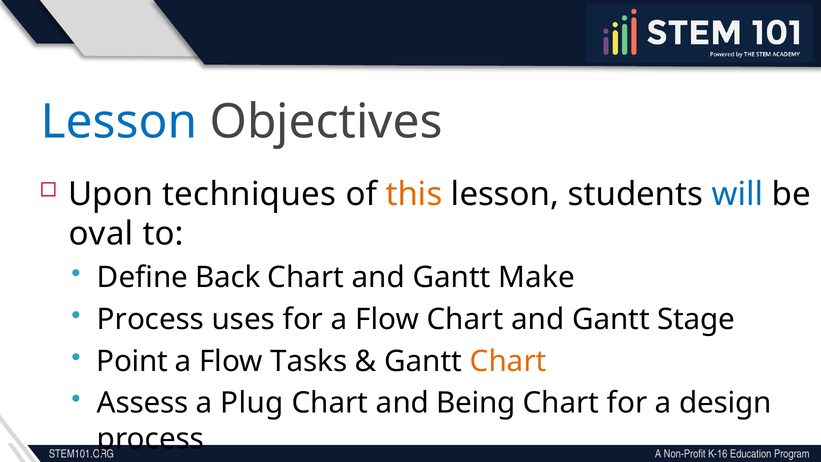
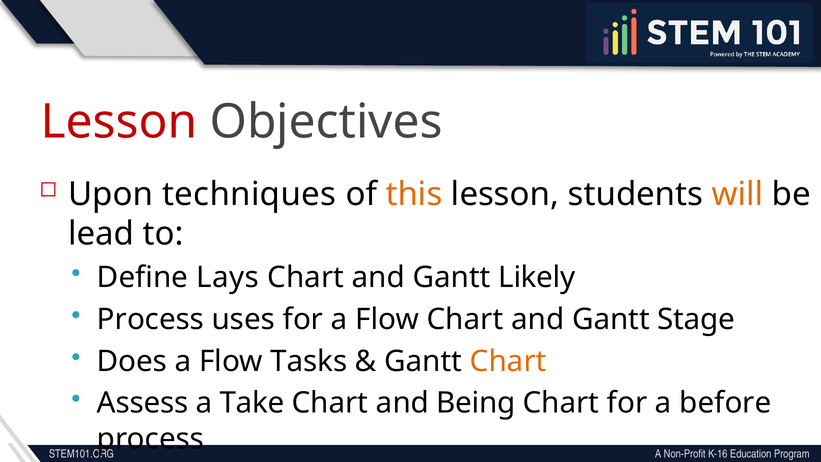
Lesson colour: blue -> red (119, 122)
will colour: blue -> orange (738, 194)
oval: oval -> lead (101, 234)
Back: Back -> Lays (228, 278)
Make: Make -> Likely (537, 278)
Point: Point -> Does (132, 361)
Plug: Plug -> Take (252, 403)
design: design -> before (725, 403)
